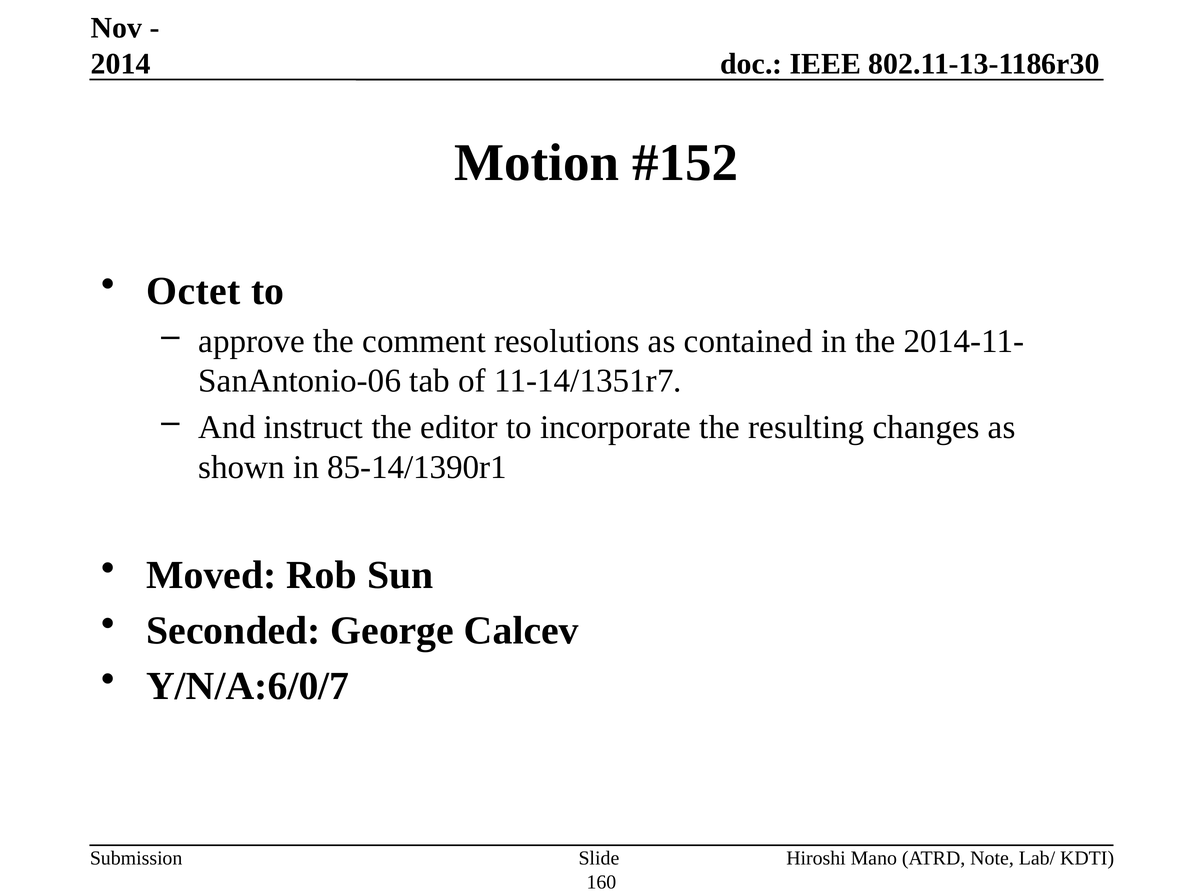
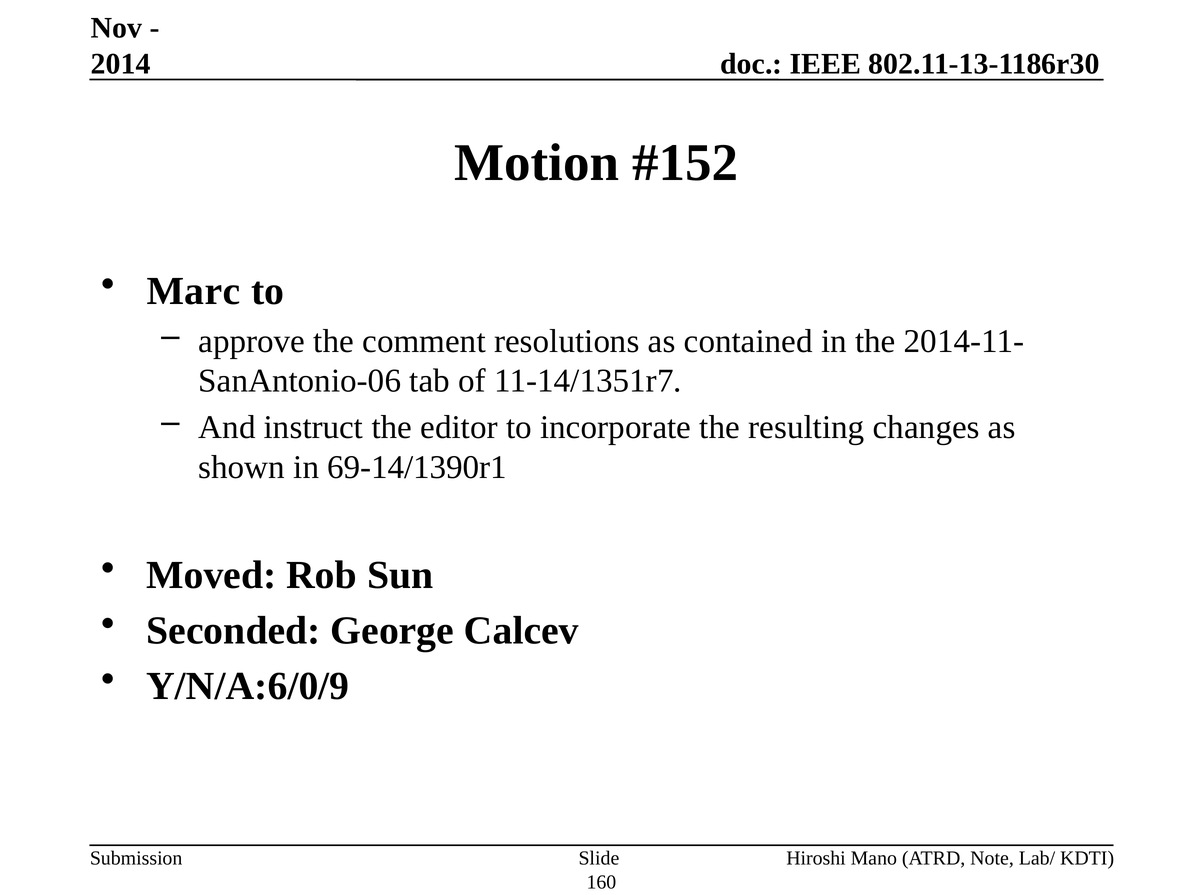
Octet: Octet -> Marc (193, 291)
85-14/1390r1: 85-14/1390r1 -> 69-14/1390r1 (417, 467)
Y/N/A:6/0/7: Y/N/A:6/0/7 -> Y/N/A:6/0/9 (248, 686)
